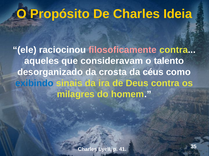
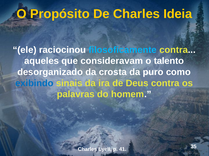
filosoficamente colour: pink -> light blue (123, 50)
céus: céus -> puro (153, 72)
milagres: milagres -> palavras (76, 95)
